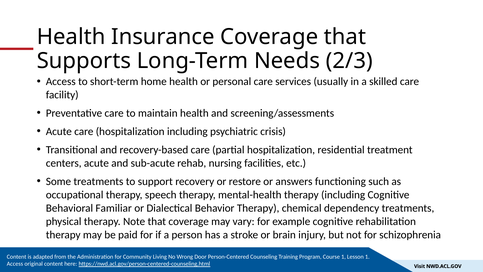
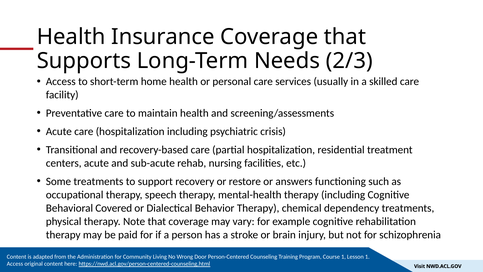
Familiar: Familiar -> Covered (114, 208)
